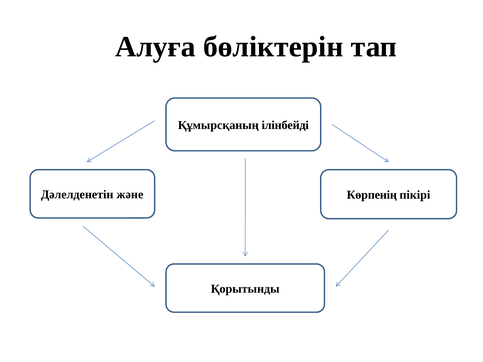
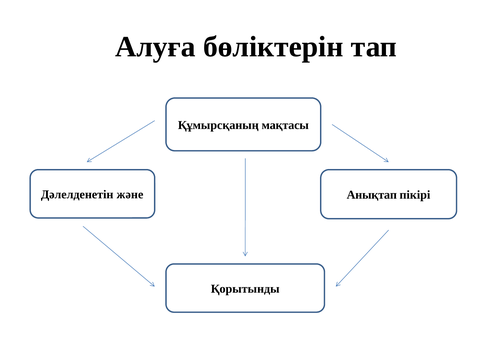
ілінбейді: ілінбейді -> мақтасы (285, 125)
Көрпенің: Көрпенің -> Анықтап (372, 195)
